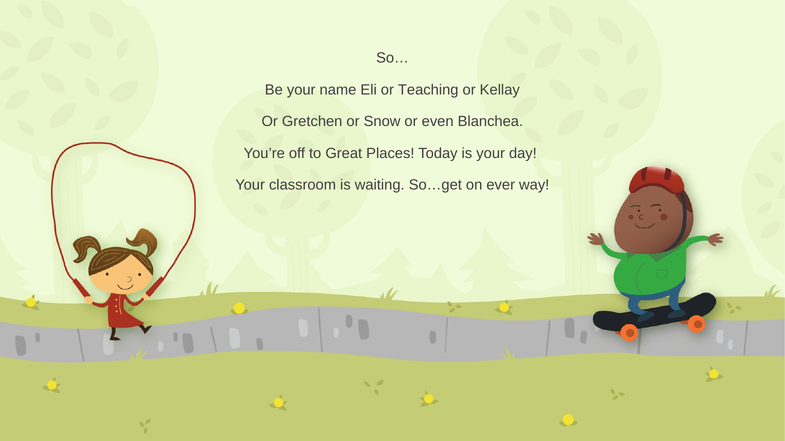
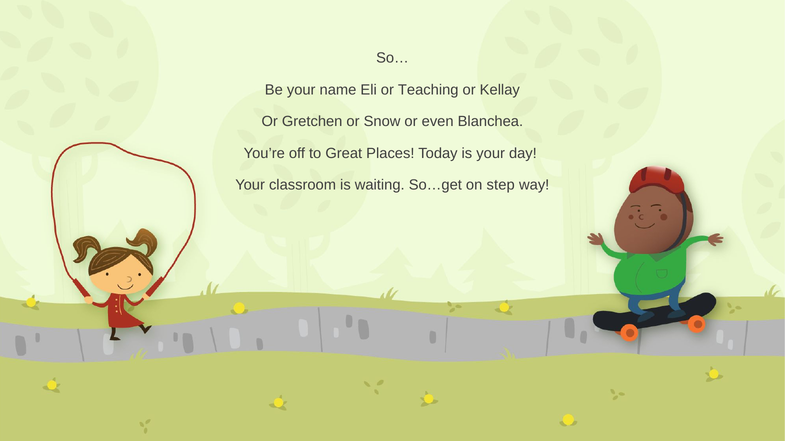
ever: ever -> step (501, 185)
